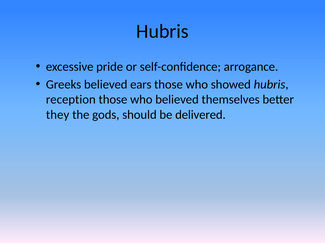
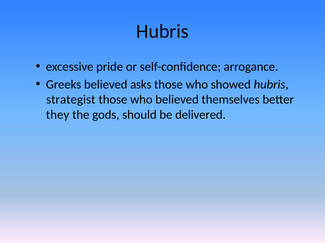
ears: ears -> asks (141, 85)
reception: reception -> strategist (71, 100)
